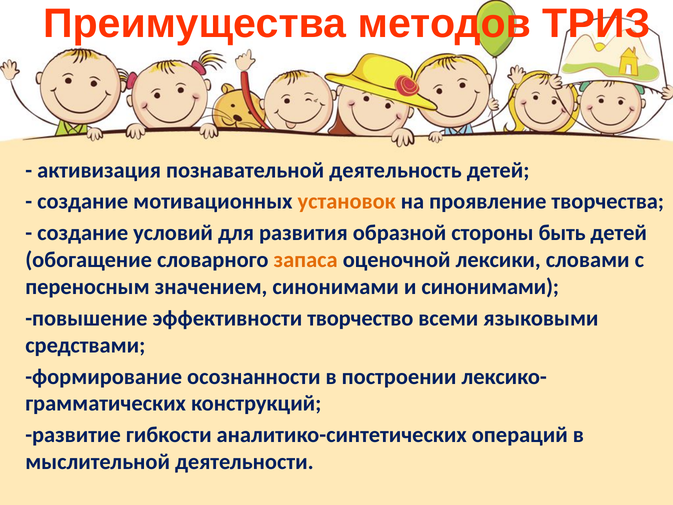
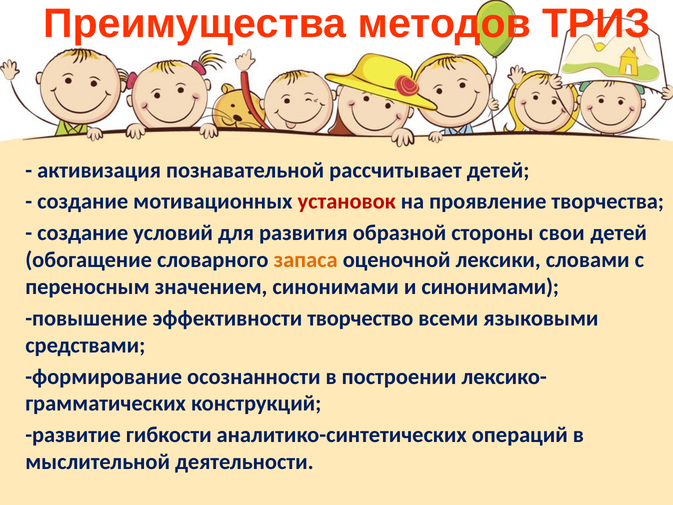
деятельность: деятельность -> рассчитывает (395, 170)
установок colour: orange -> red (347, 201)
быть: быть -> свои (562, 233)
